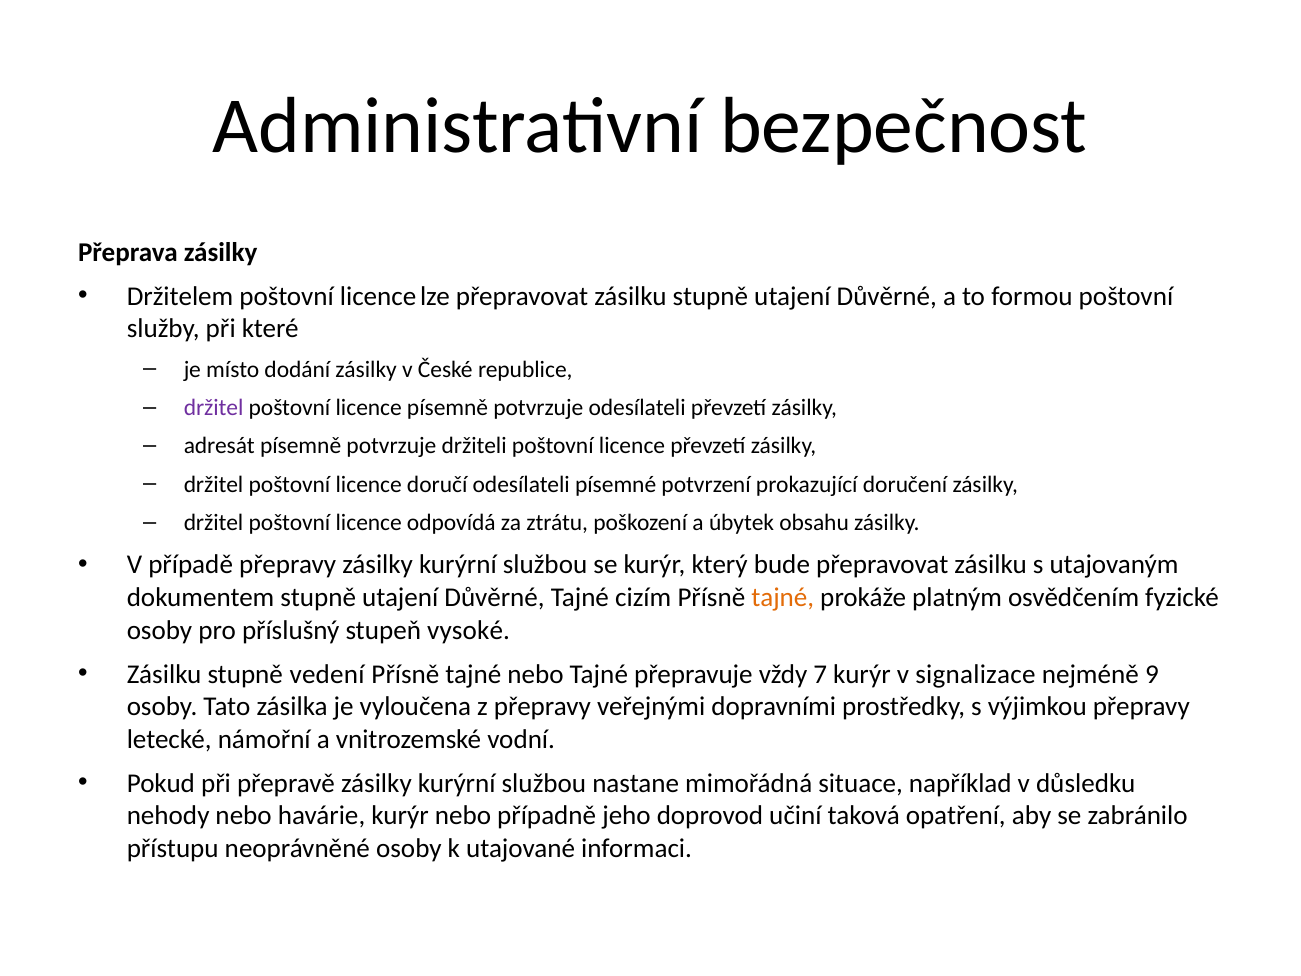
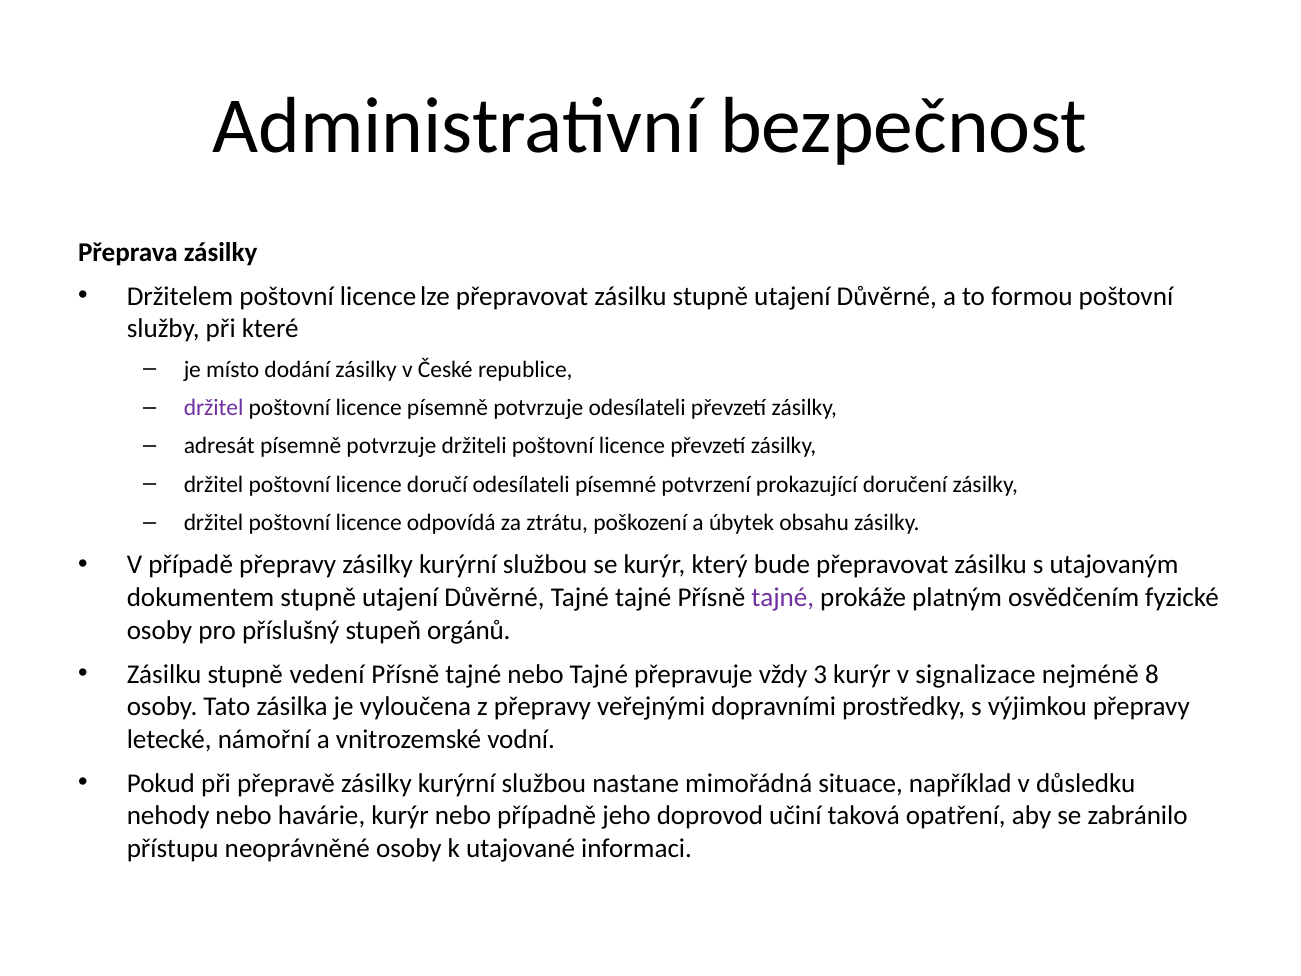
Tajné cizím: cizím -> tajné (643, 597)
tajné colour: orange -> purple (783, 597)
vysoké: vysoké -> orgánů (469, 630)
7: 7 -> 3 (820, 674)
9: 9 -> 8 (1152, 674)
